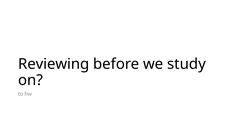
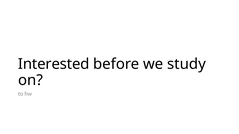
Reviewing: Reviewing -> Interested (54, 64)
